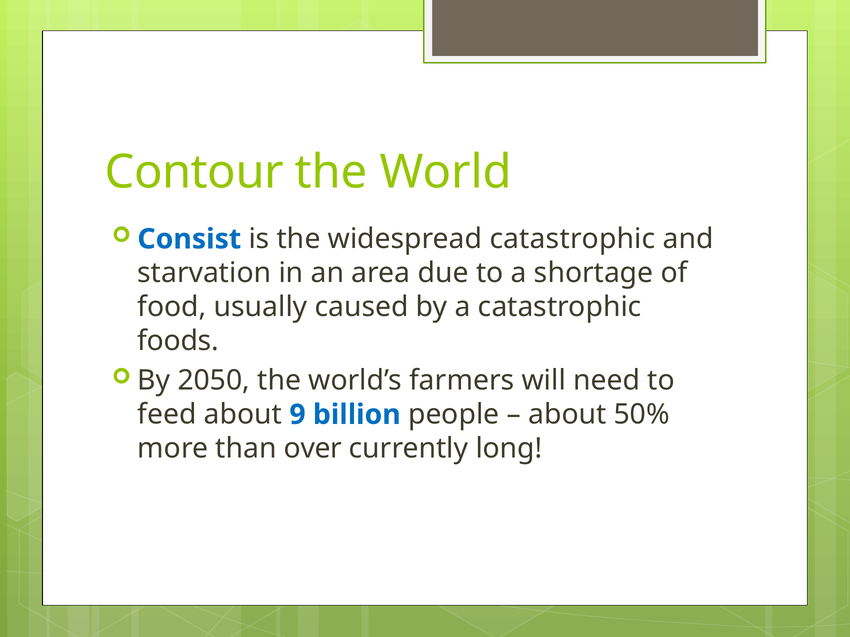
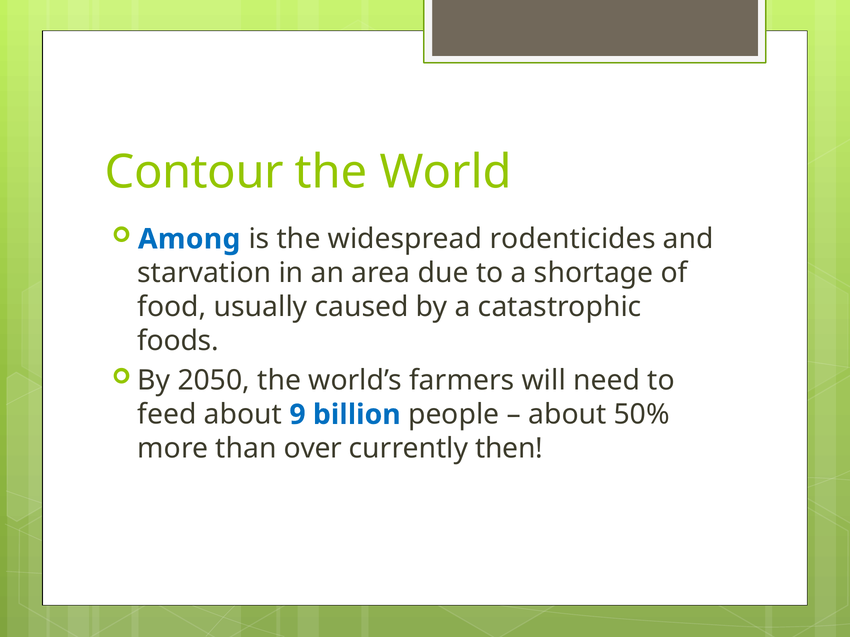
Consist: Consist -> Among (189, 239)
widespread catastrophic: catastrophic -> rodenticides (573, 239)
long: long -> then (509, 449)
